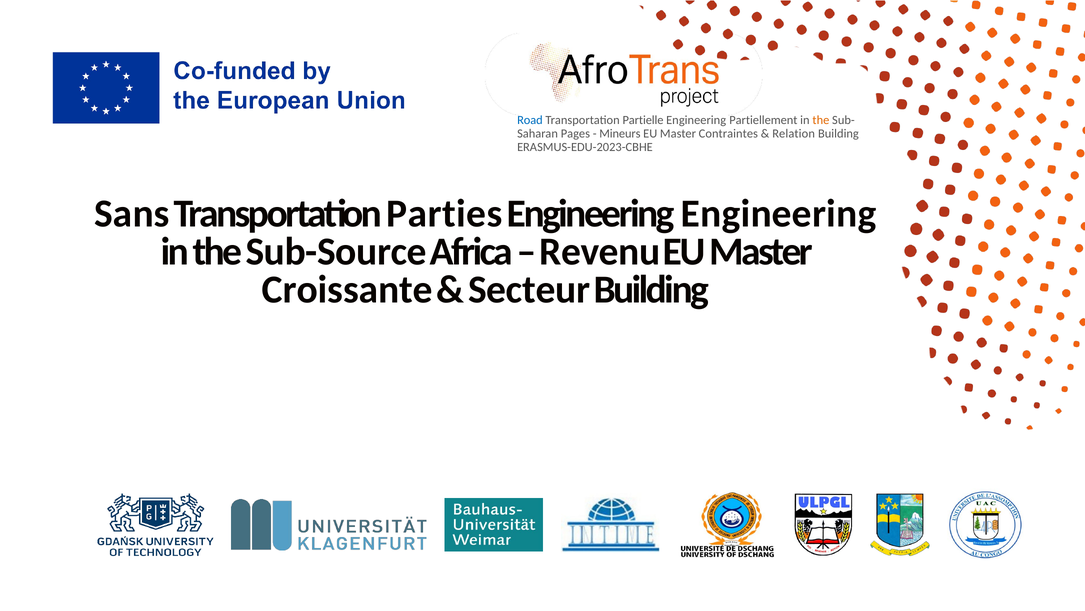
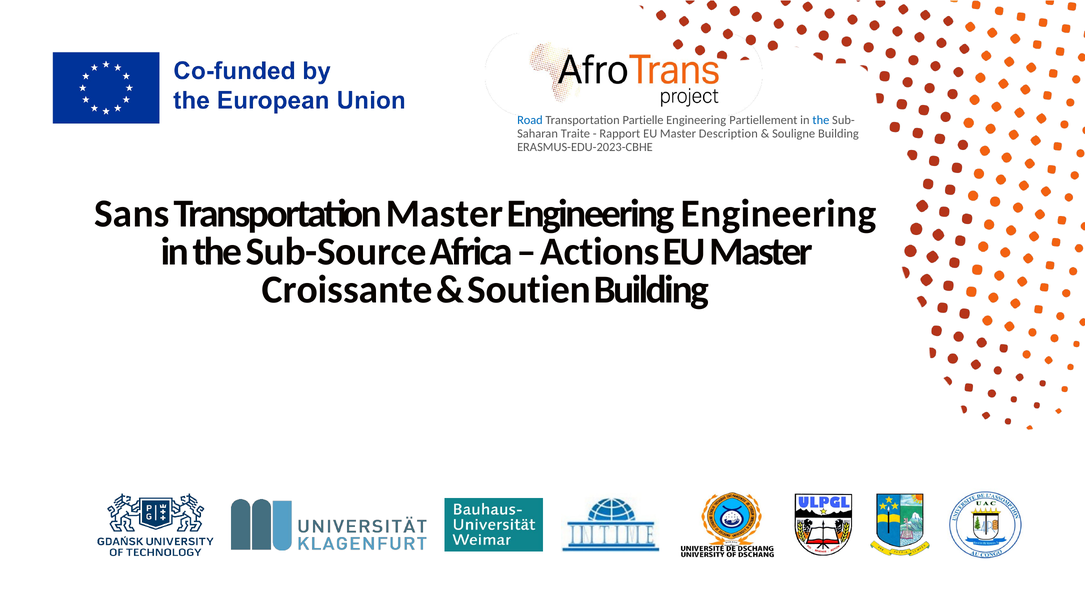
the colour: orange -> blue (821, 120)
Pages: Pages -> Traite (575, 133)
Mineurs: Mineurs -> Rapport (620, 133)
Contraintes: Contraintes -> Description (728, 133)
Relation: Relation -> Souligne (794, 133)
Transportation Parties: Parties -> Master (444, 213)
Revenu: Revenu -> Actions (600, 251)
Secteur: Secteur -> Soutien (529, 289)
